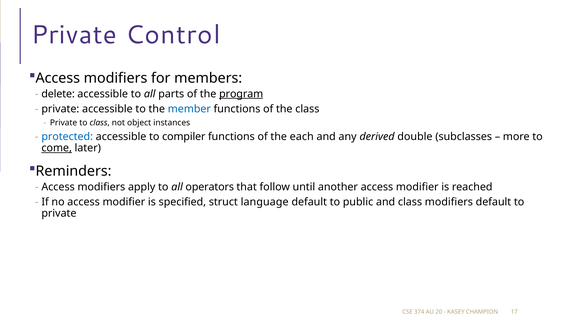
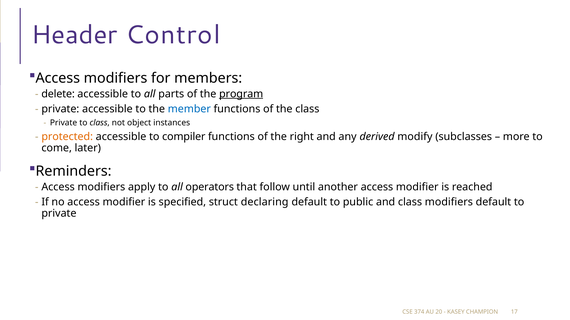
Private: Private -> Header (74, 35)
protected colour: blue -> orange (67, 137)
each: each -> right (302, 137)
double: double -> modify (415, 137)
come underline: present -> none (57, 148)
language: language -> declaring (265, 202)
